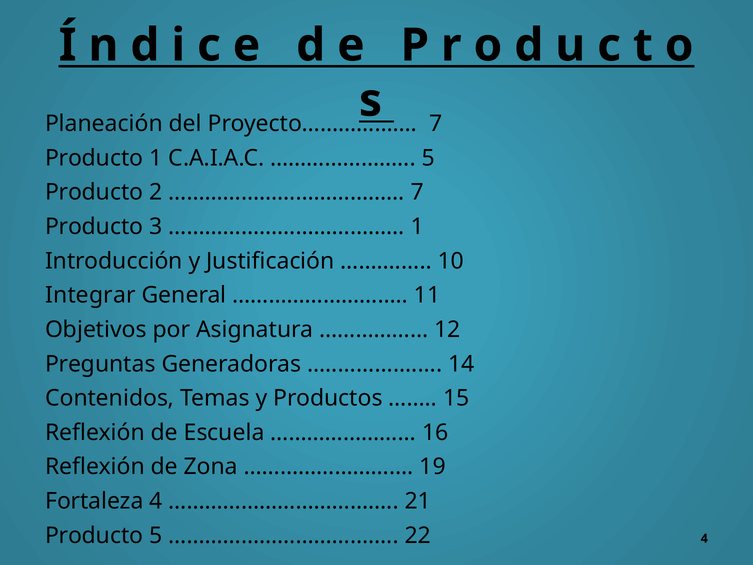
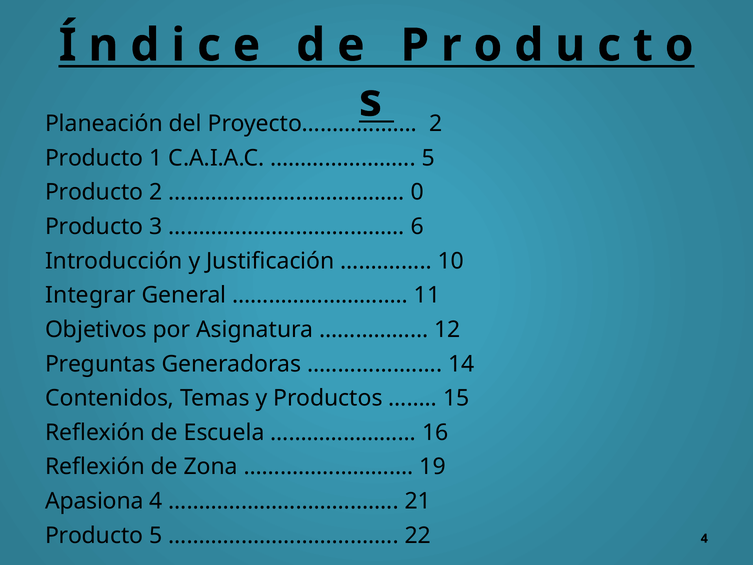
7: 7 -> 2 (436, 124)
7: 7 -> 0 (417, 192)
1: 1 -> 6 (417, 227)
Fortaleza: Fortaleza -> Apasiona (94, 501)
